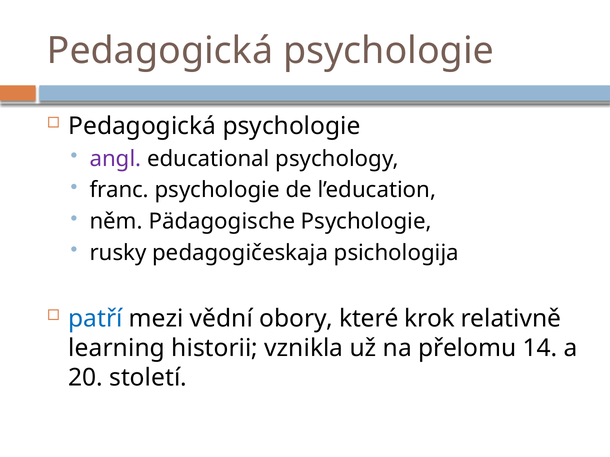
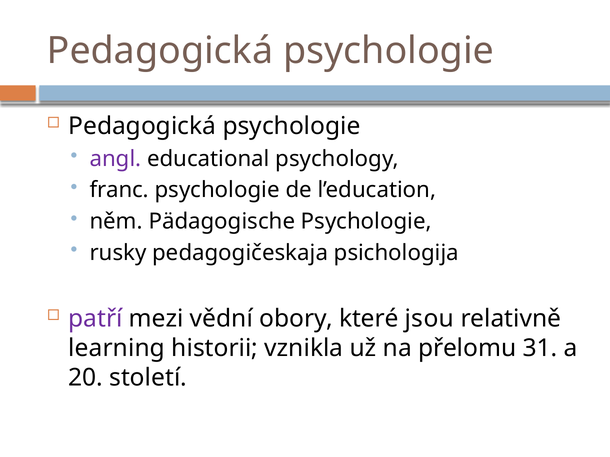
patří colour: blue -> purple (95, 319)
krok: krok -> jsou (429, 319)
14: 14 -> 31 (540, 348)
